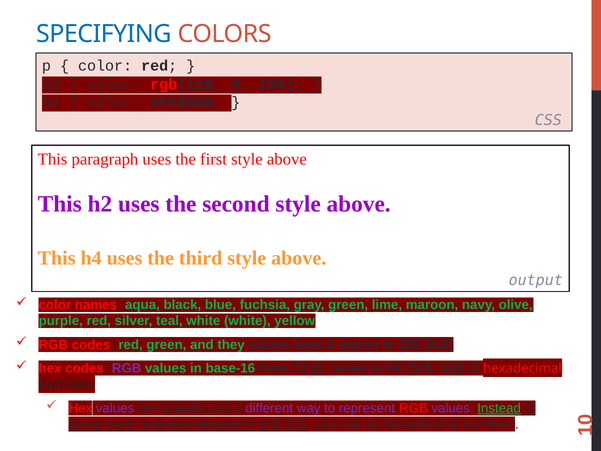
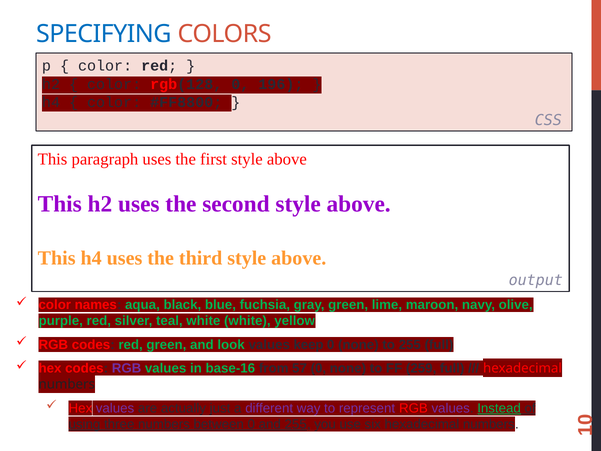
they: they -> look (231, 345)
73: 73 -> 57 (300, 368)
525: 525 -> 259 (421, 368)
